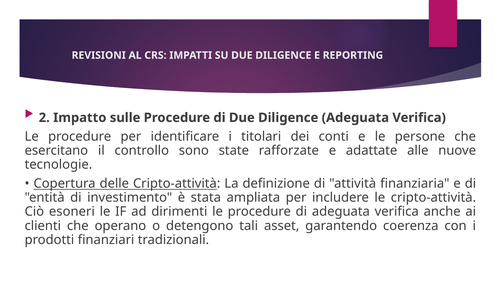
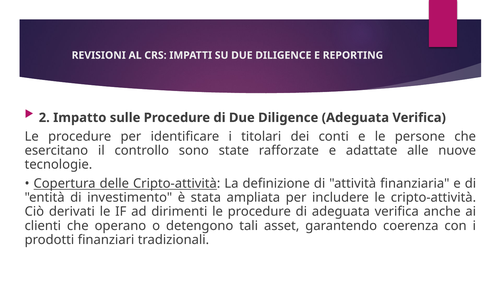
esoneri: esoneri -> derivati (72, 211)
